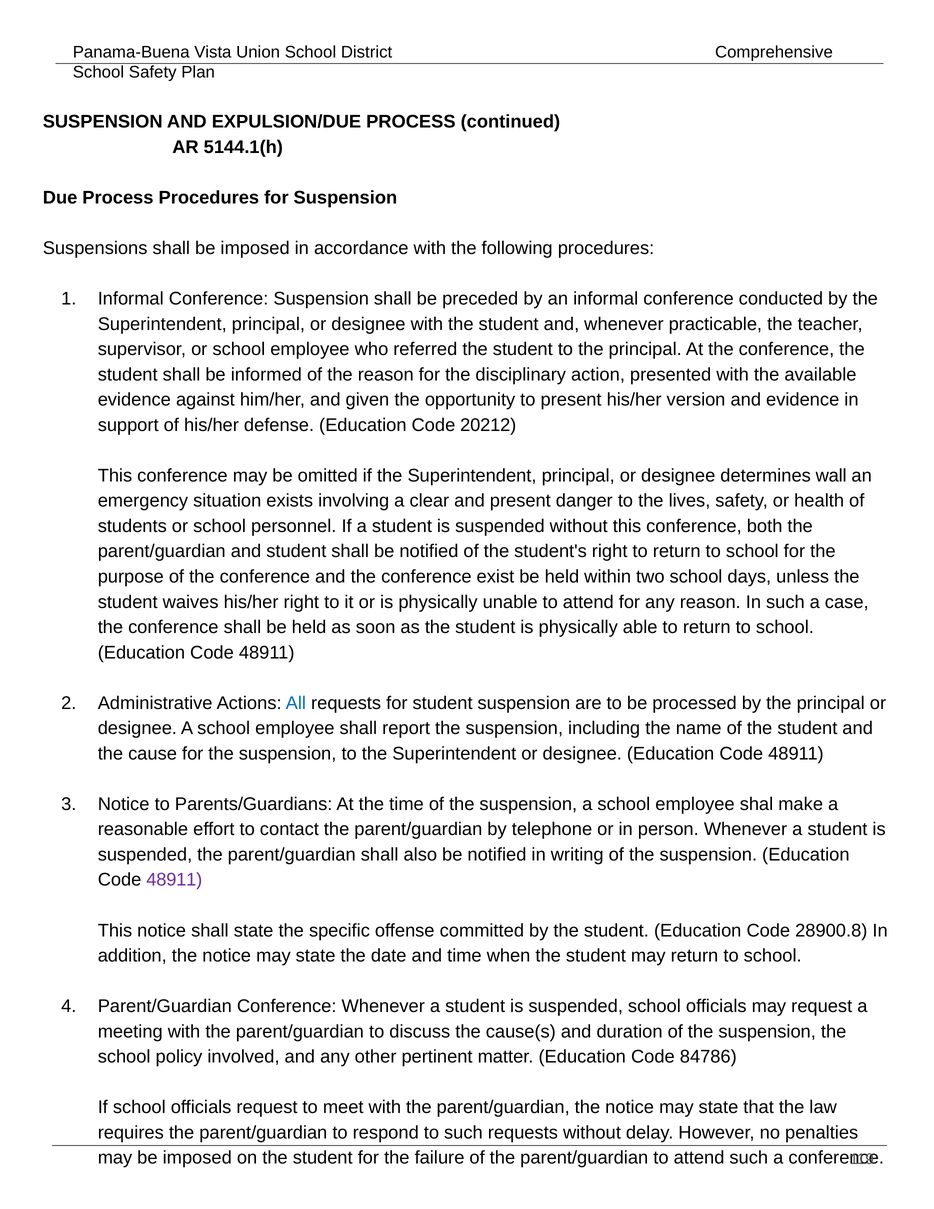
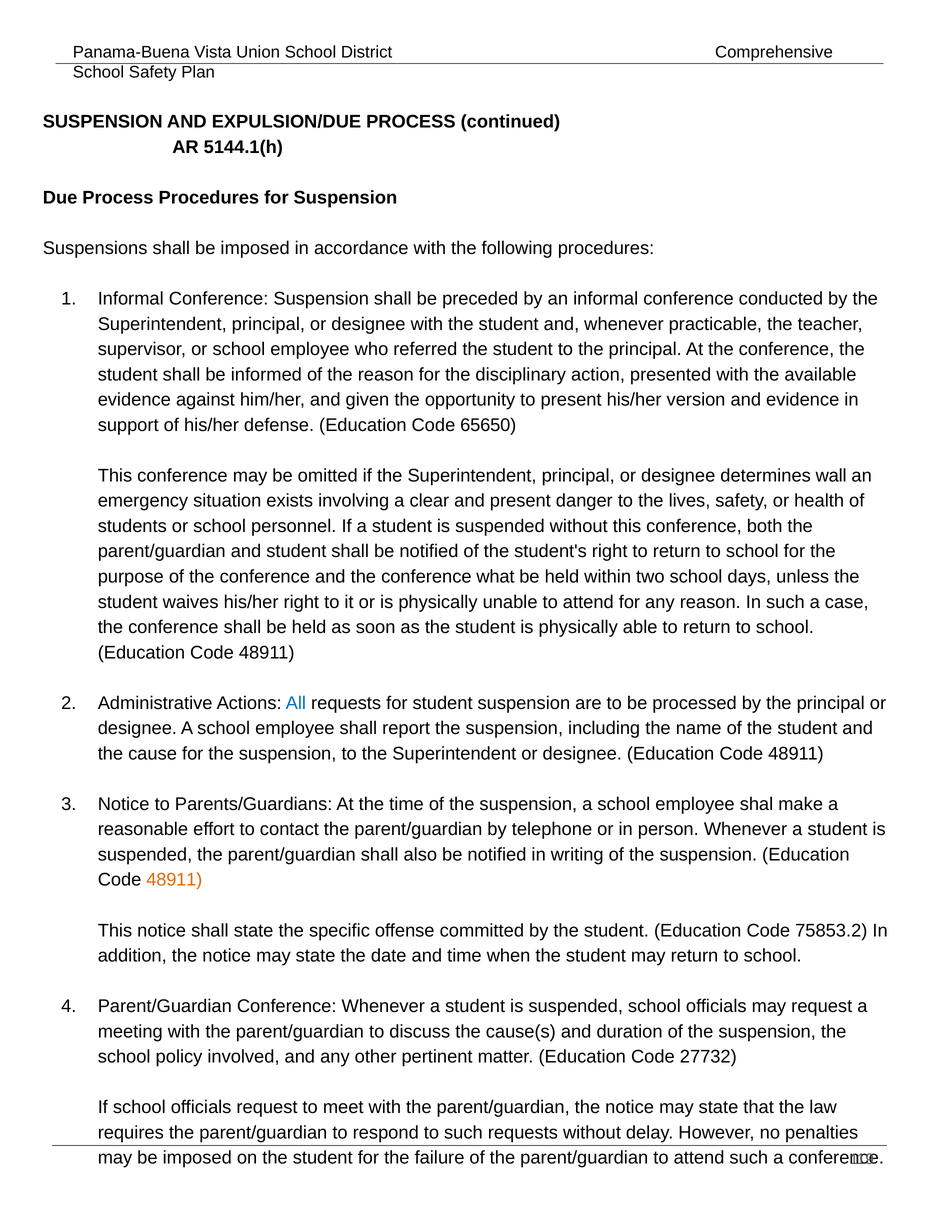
20212: 20212 -> 65650 (488, 425)
exist: exist -> what (496, 577)
48911 colour: purple -> orange (174, 880)
28900.8: 28900.8 -> 75853.2 (831, 930)
84786: 84786 -> 27732 (708, 1057)
